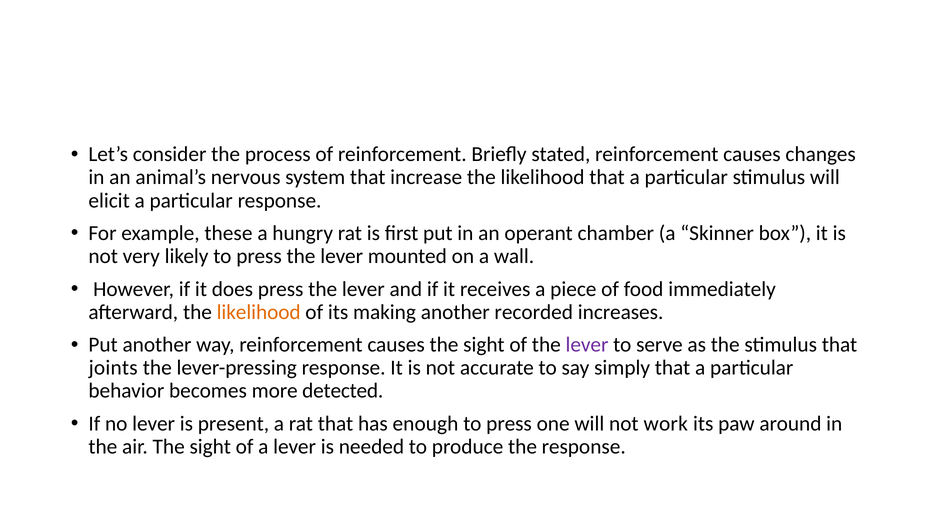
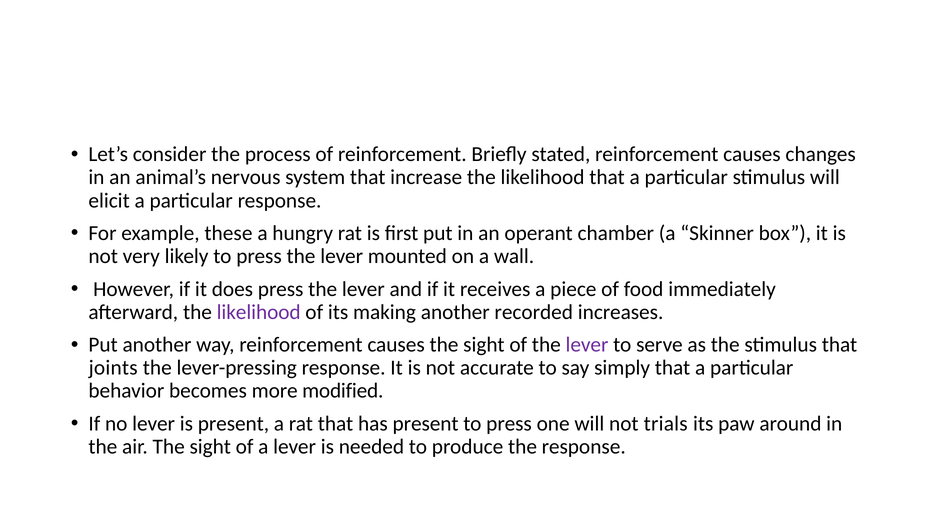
likelihood colour: orange -> purple (259, 312)
detected: detected -> modified (343, 391)
has enough: enough -> present (426, 423)
work: work -> trials (666, 423)
